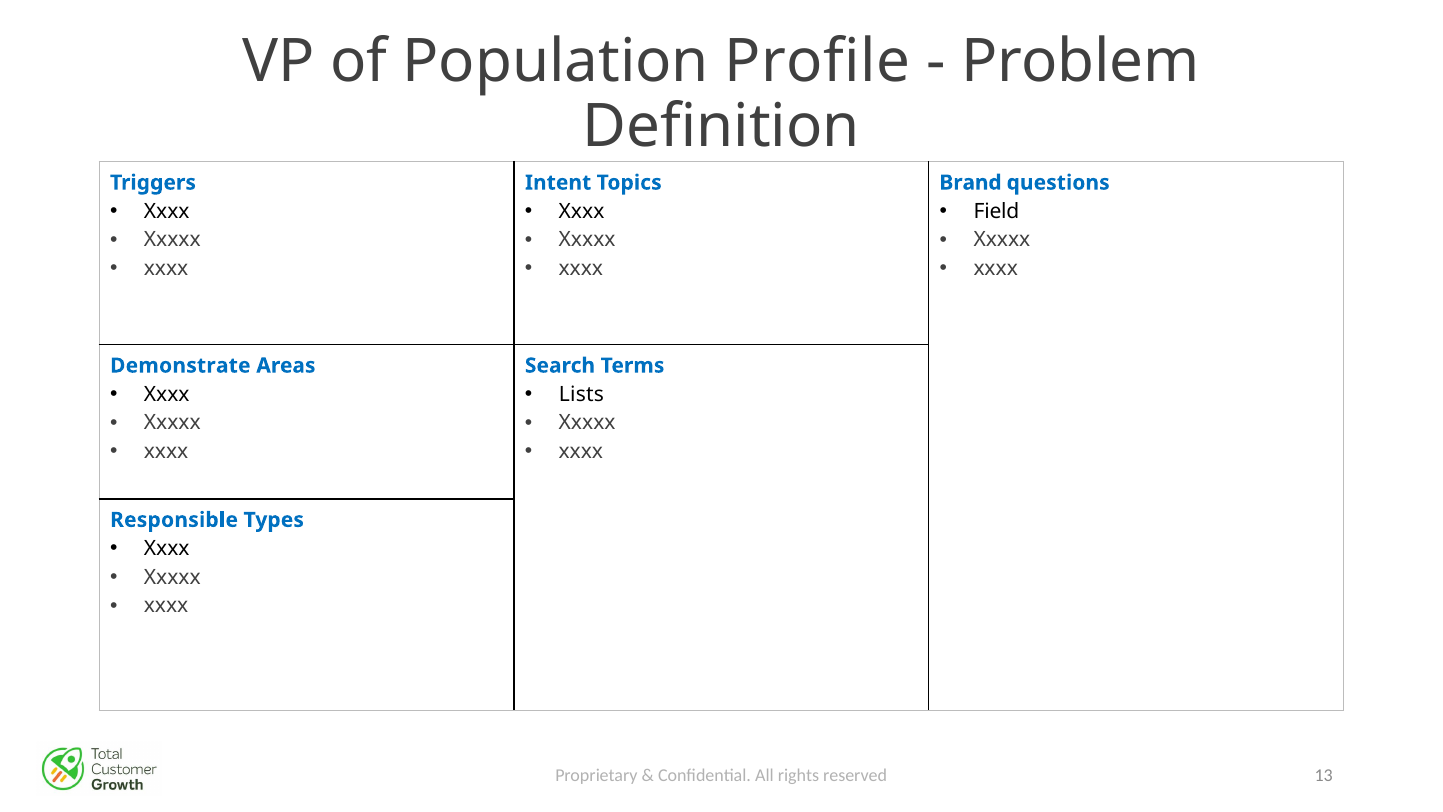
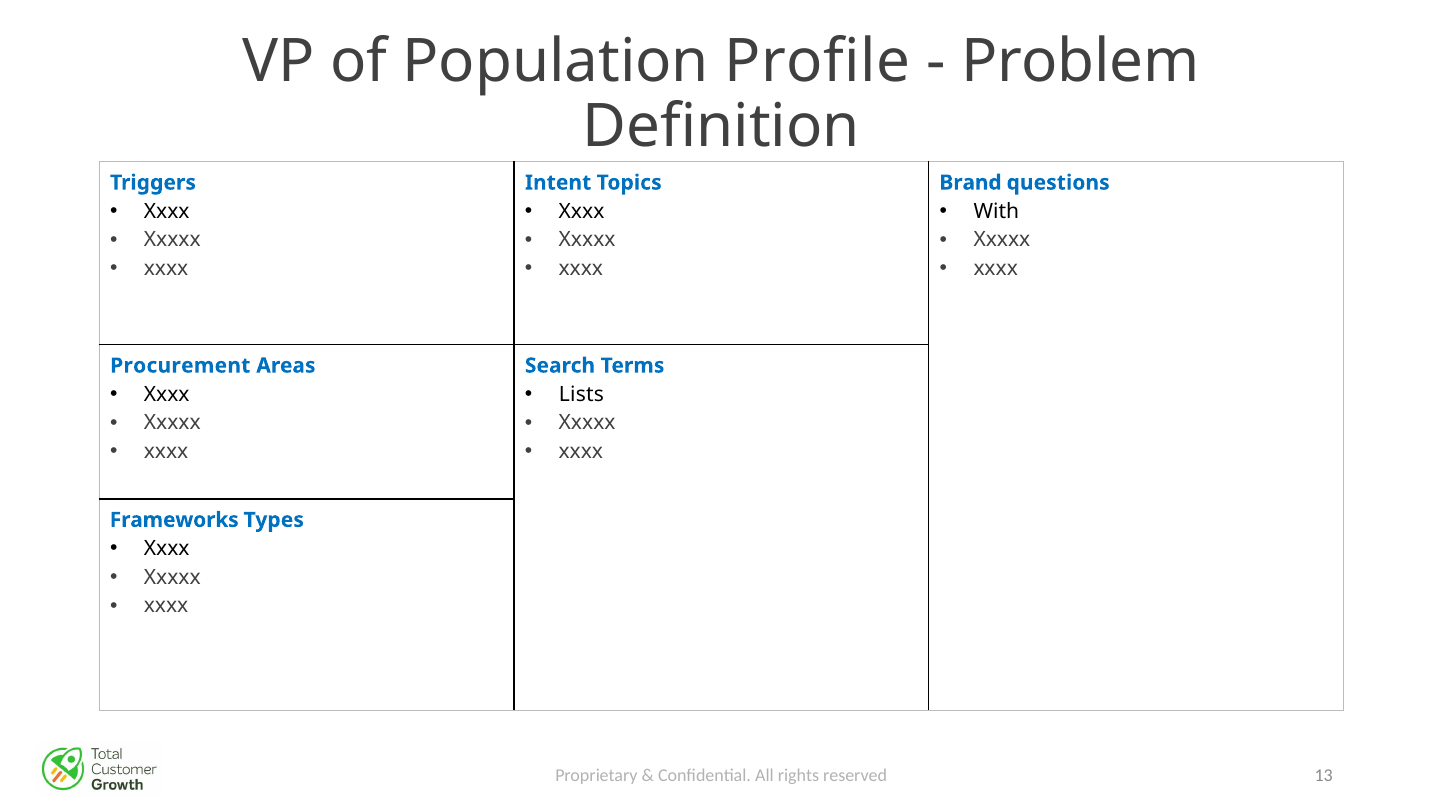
Field: Field -> With (996, 211)
Demonstrate: Demonstrate -> Procurement (180, 365)
Responsible: Responsible -> Frameworks (174, 520)
